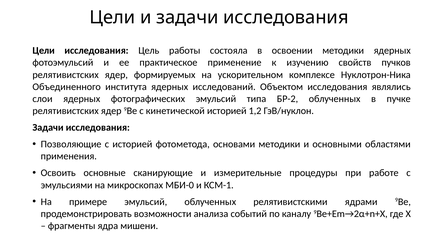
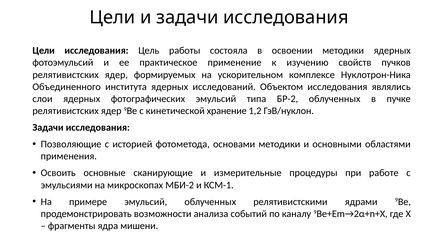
кинетической историей: историей -> хранение (227, 111)
МБИ-0: МБИ-0 -> МБИ-2 (180, 185)
